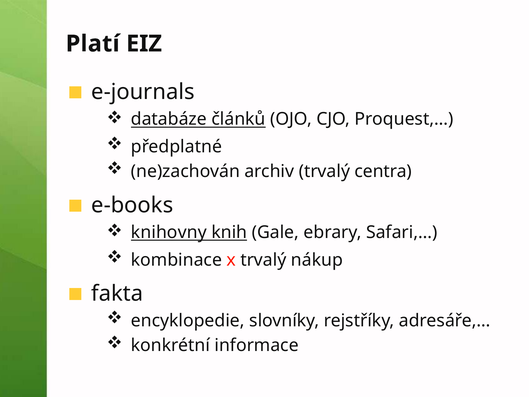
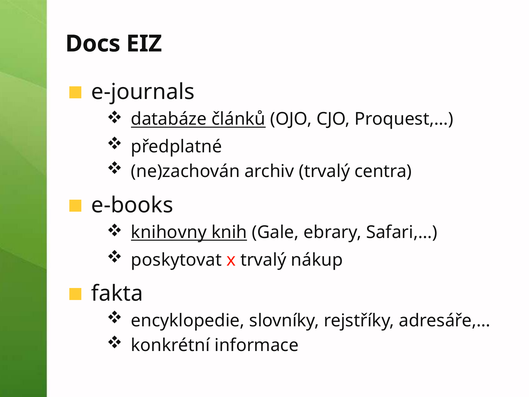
Platí: Platí -> Docs (93, 44)
kombinace: kombinace -> poskytovat (176, 260)
